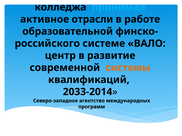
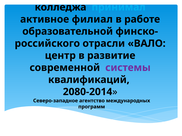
отрасли: отрасли -> филиал (92, 19)
системе: системе -> отрасли (104, 44)
системы colour: orange -> purple (128, 68)
2033-2014: 2033-2014 -> 2080-2014 (88, 92)
